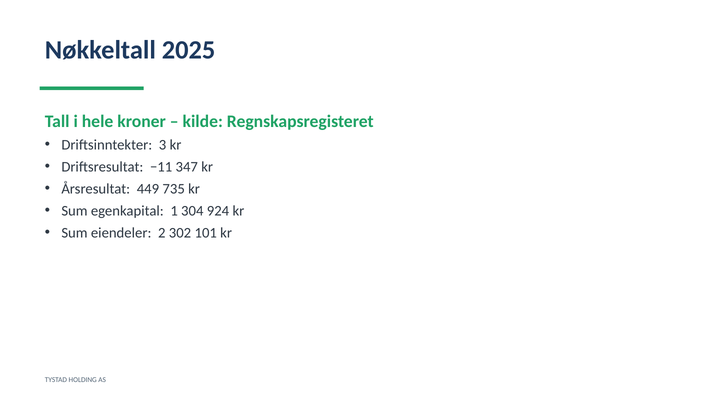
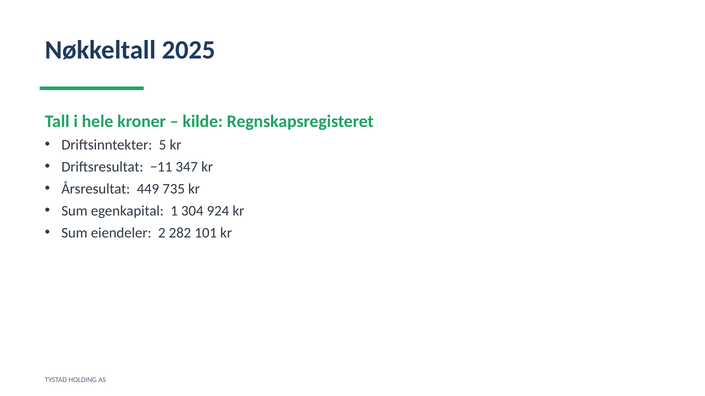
3: 3 -> 5 (163, 145)
302: 302 -> 282 (180, 233)
